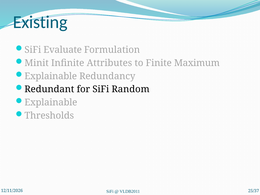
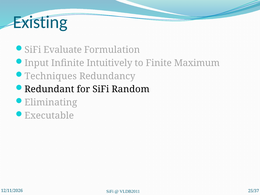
Minit: Minit -> Input (37, 63)
Attributes: Attributes -> Intuitively (109, 63)
Explainable: Explainable -> Techniques (51, 76)
Explainable: Explainable -> Eliminating (51, 102)
Thresholds: Thresholds -> Executable (49, 116)
